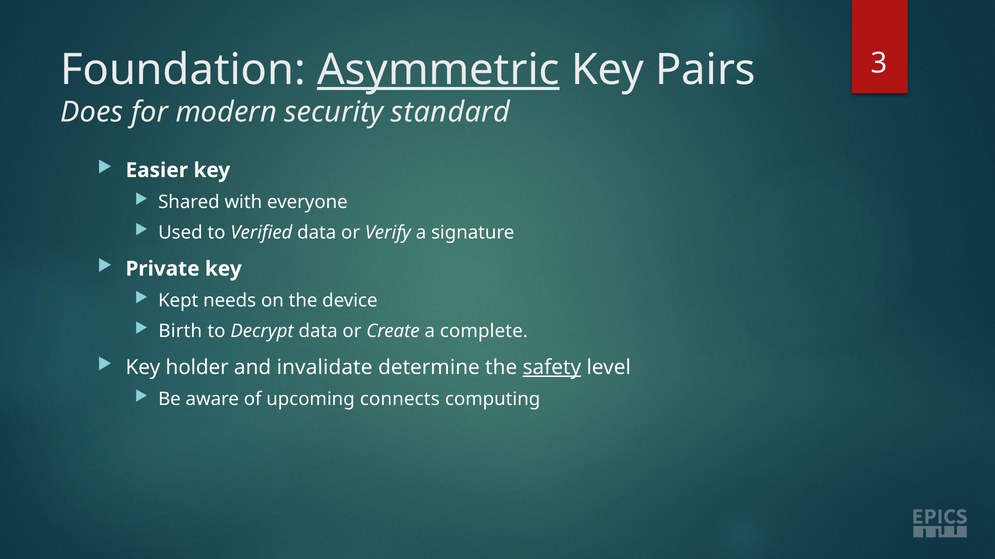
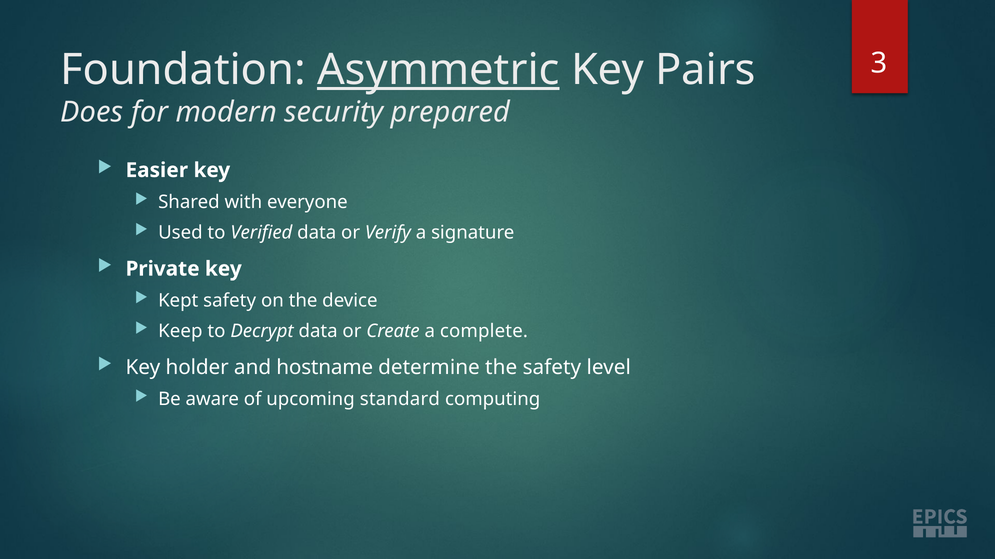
standard: standard -> prepared (451, 112)
Kept needs: needs -> safety (230, 301)
Birth: Birth -> Keep (180, 332)
invalidate: invalidate -> hostname (325, 368)
safety underline: present -> none (552, 368)
connects: connects -> standard (400, 400)
